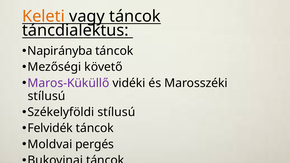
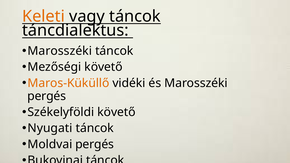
Napirányba: Napirányba -> Marosszéki (60, 51)
Maros-Küküllő colour: purple -> orange (68, 83)
stílusú: stílusú -> pergés (47, 96)
Székelyföldi stílusú: stílusú -> követő (116, 112)
Felvidék: Felvidék -> Nyugati (50, 128)
